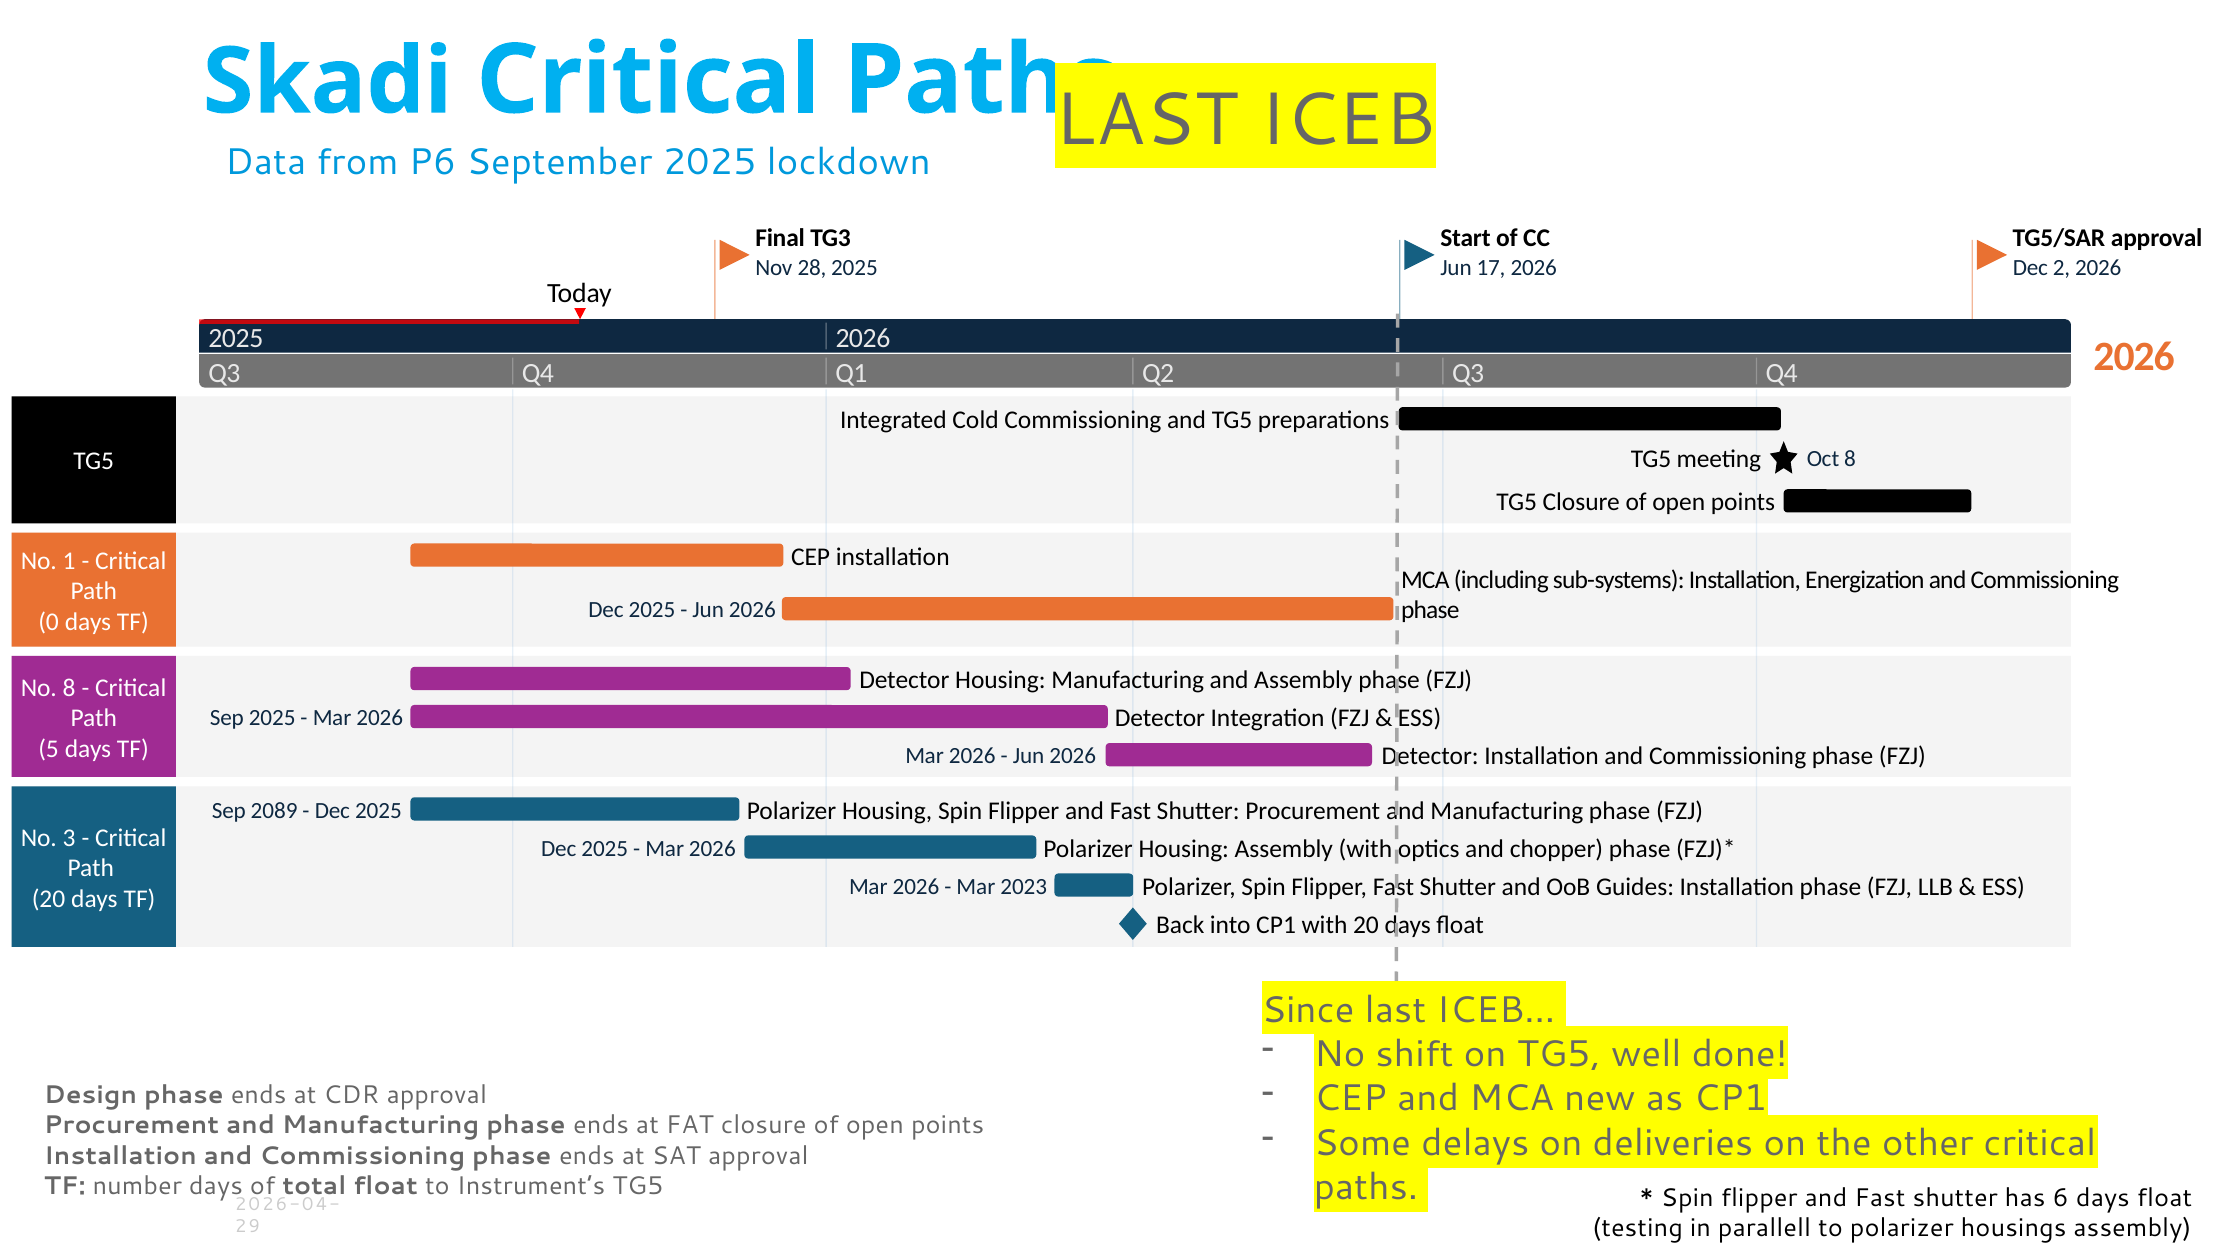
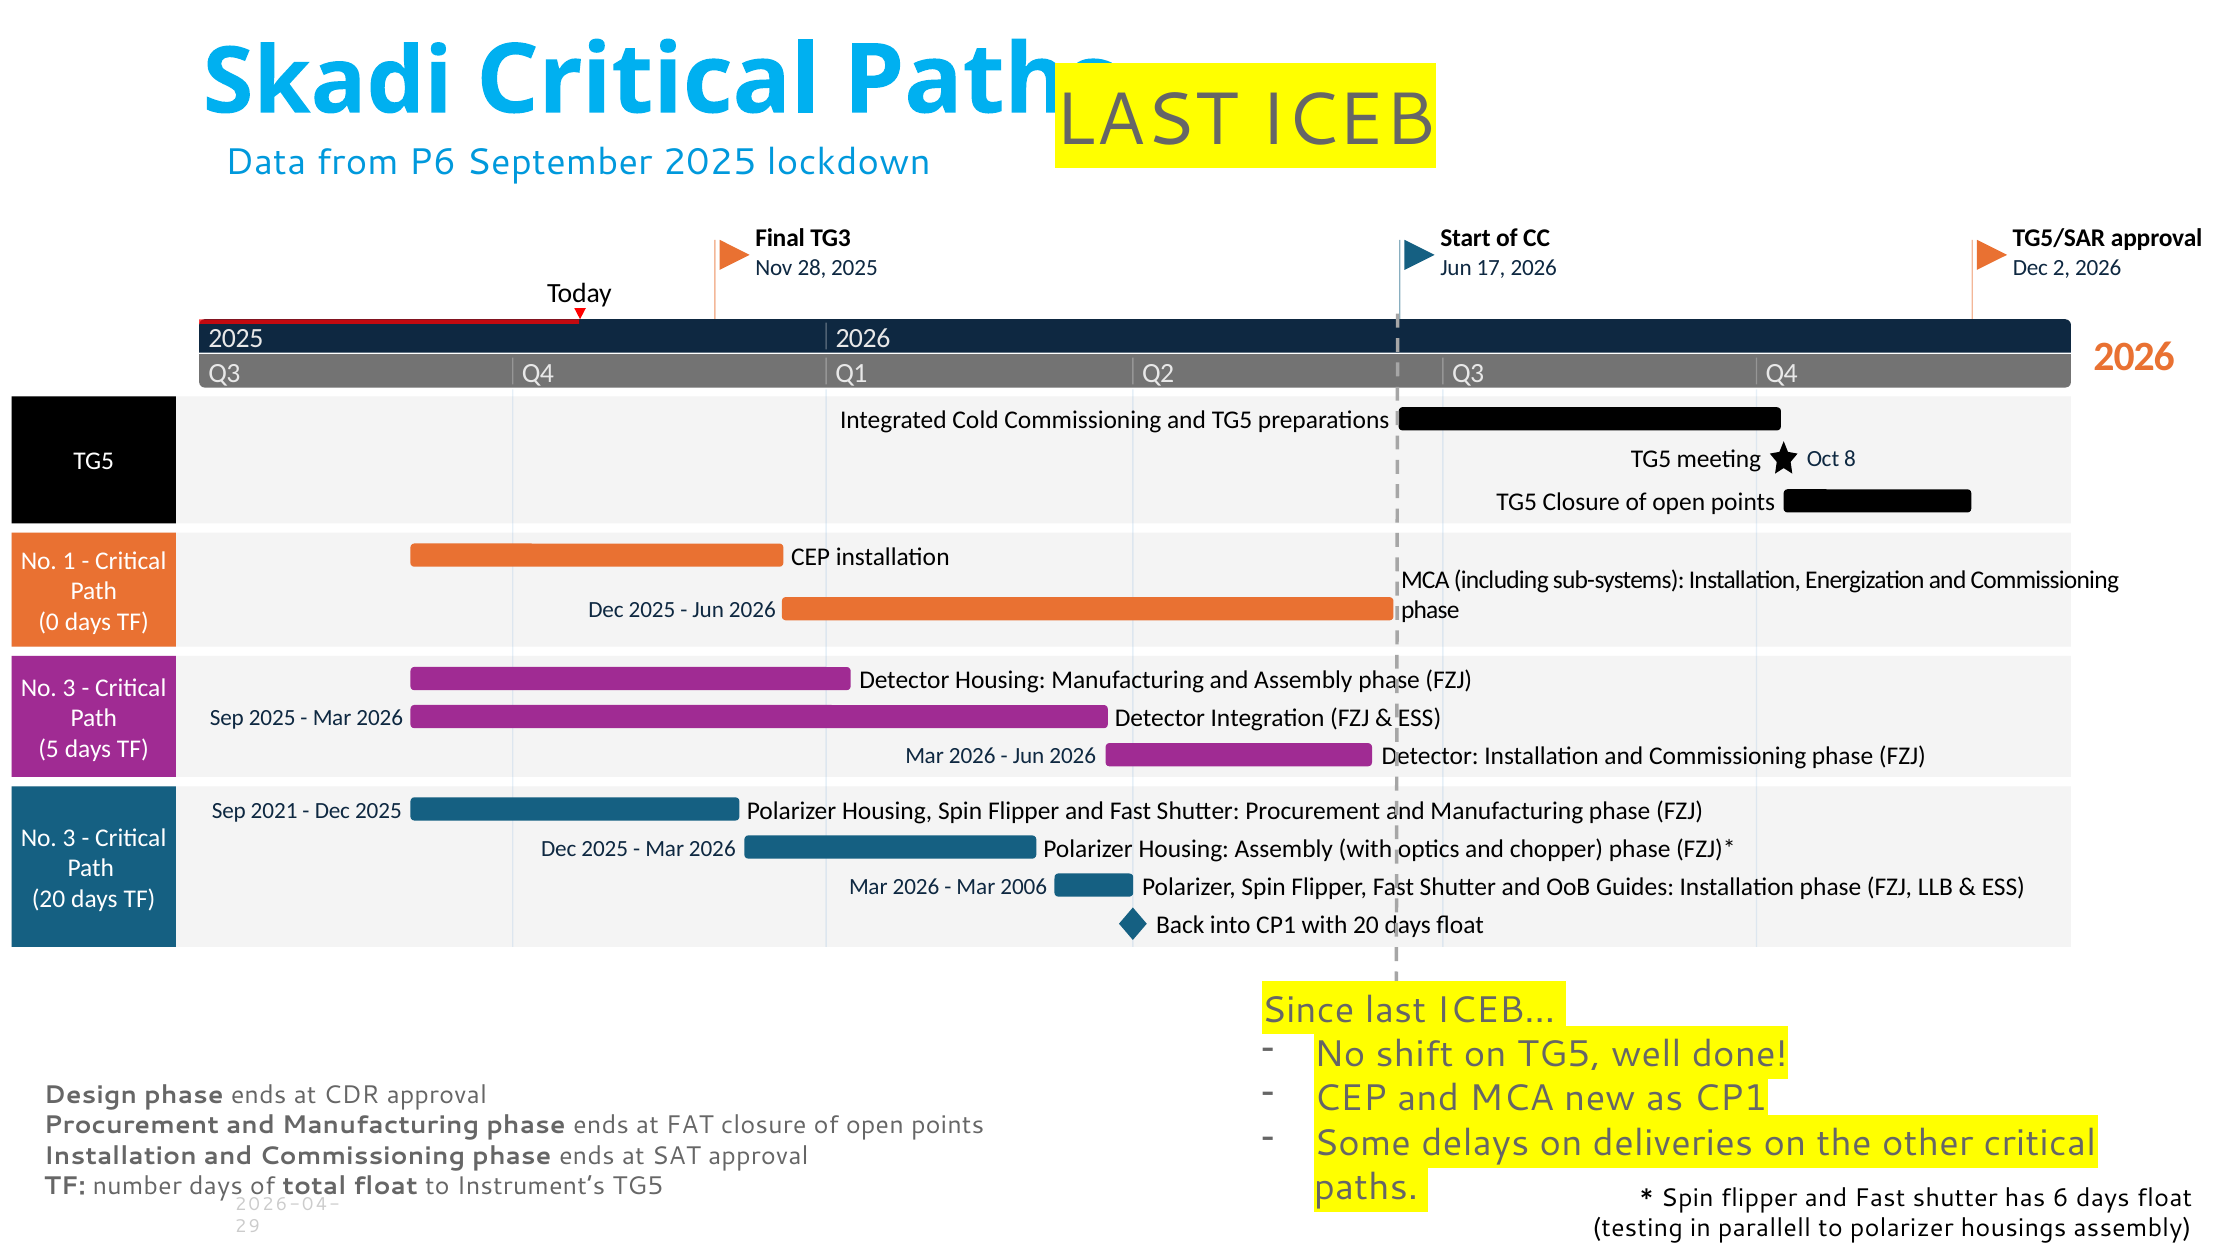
8: 8 -> 3 (69, 688)
2089: 2089 -> 2021 (274, 811)
2023: 2023 -> 2006 (1024, 887)
